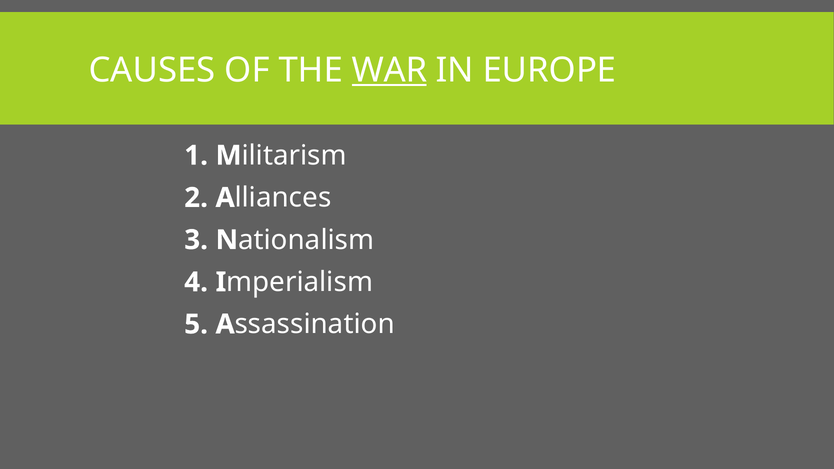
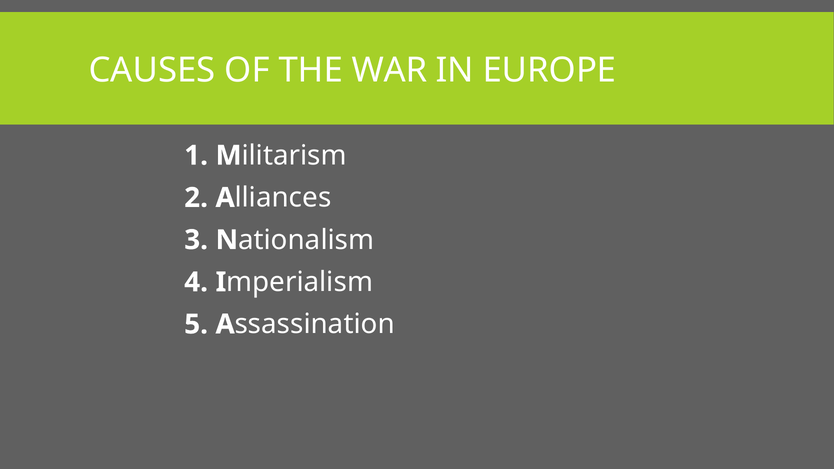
WAR underline: present -> none (389, 70)
